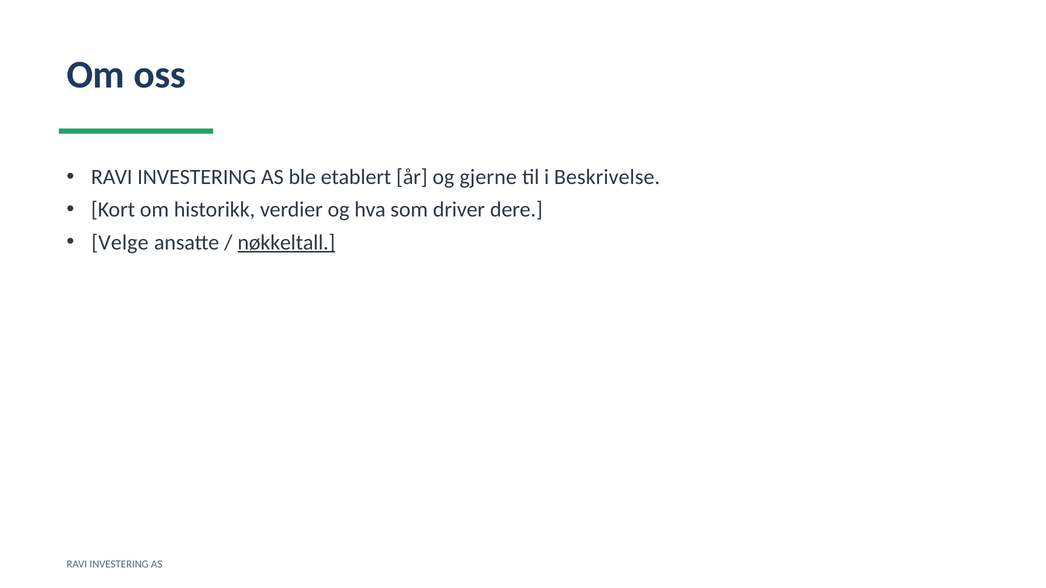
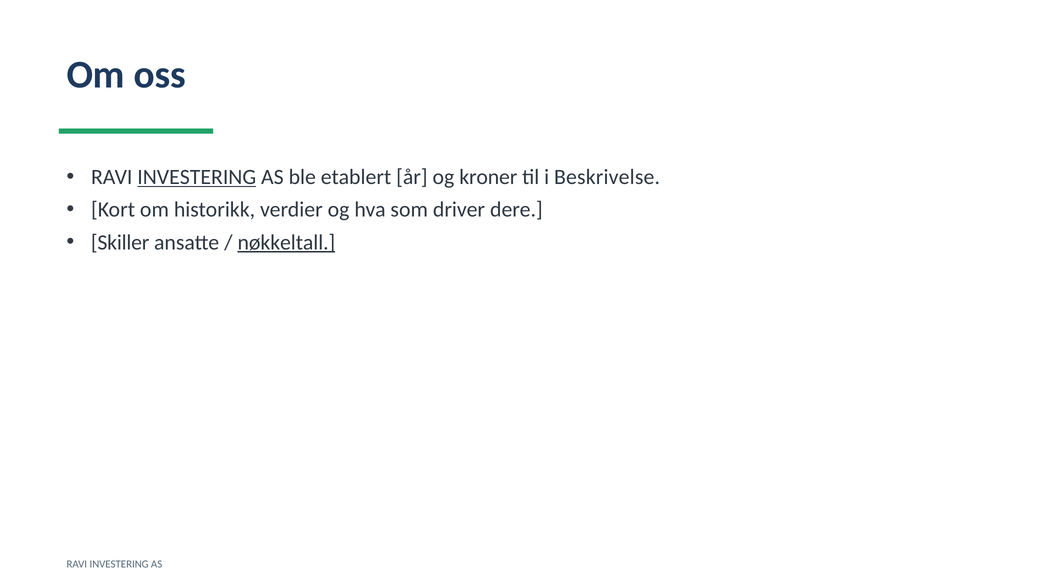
INVESTERING underline: none -> present (197, 177)
gjerne: gjerne -> kroner (488, 177)
Velge: Velge -> Skiller (120, 243)
